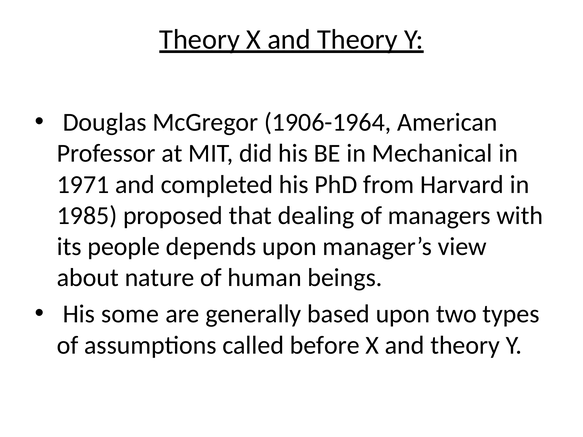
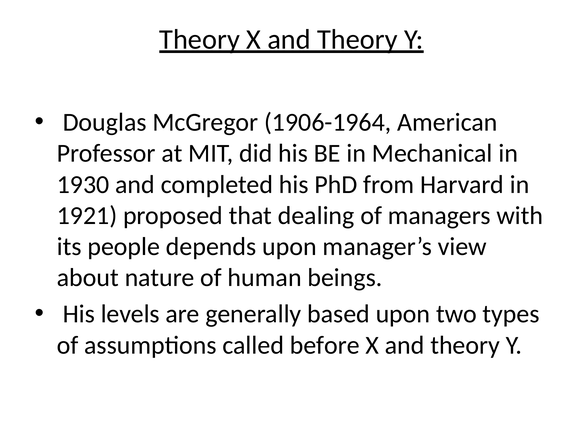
1971: 1971 -> 1930 (83, 185)
1985: 1985 -> 1921 (87, 216)
some: some -> levels (130, 314)
